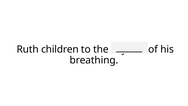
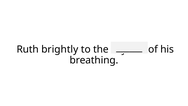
children: children -> brightly (60, 49)
